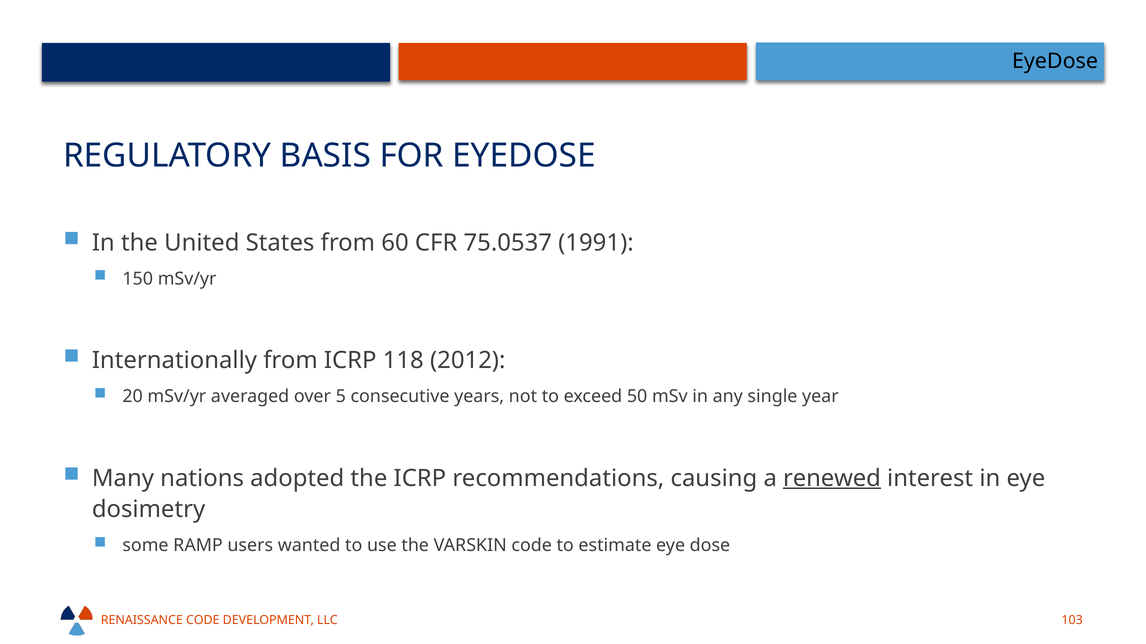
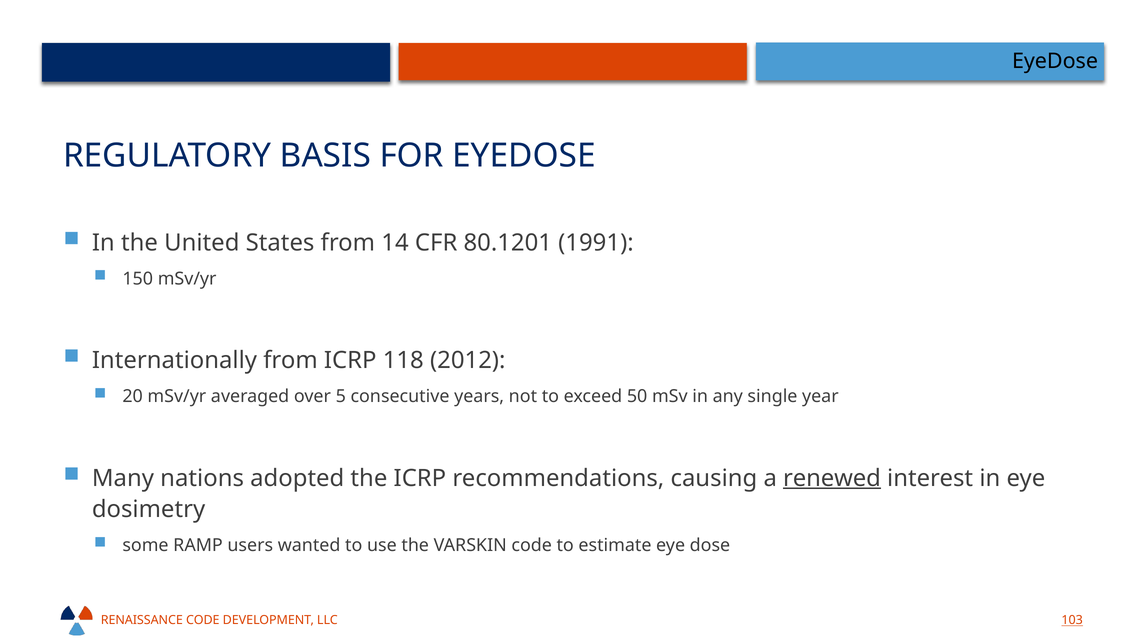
60: 60 -> 14 (395, 243)
75.0537: 75.0537 -> 80.1201 (508, 243)
103 underline: none -> present (1072, 621)
